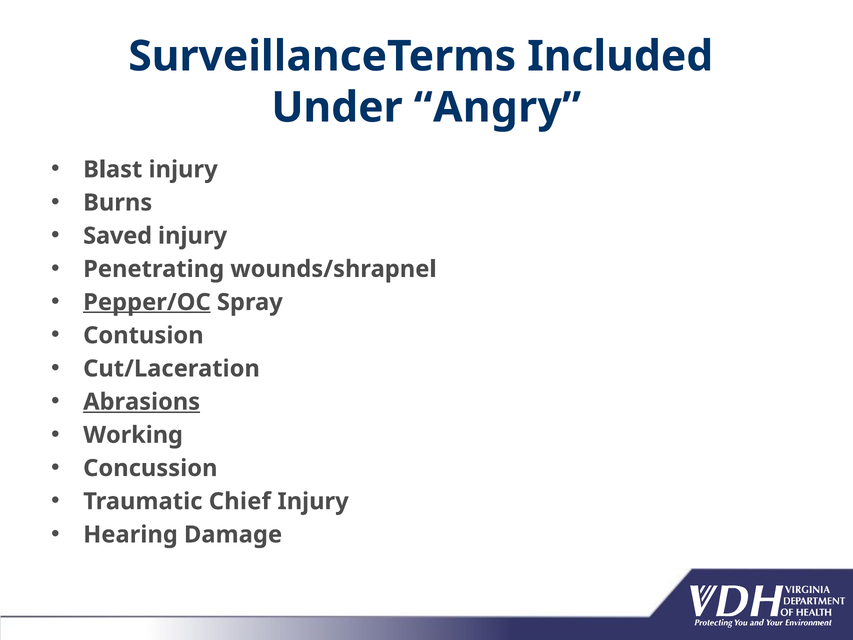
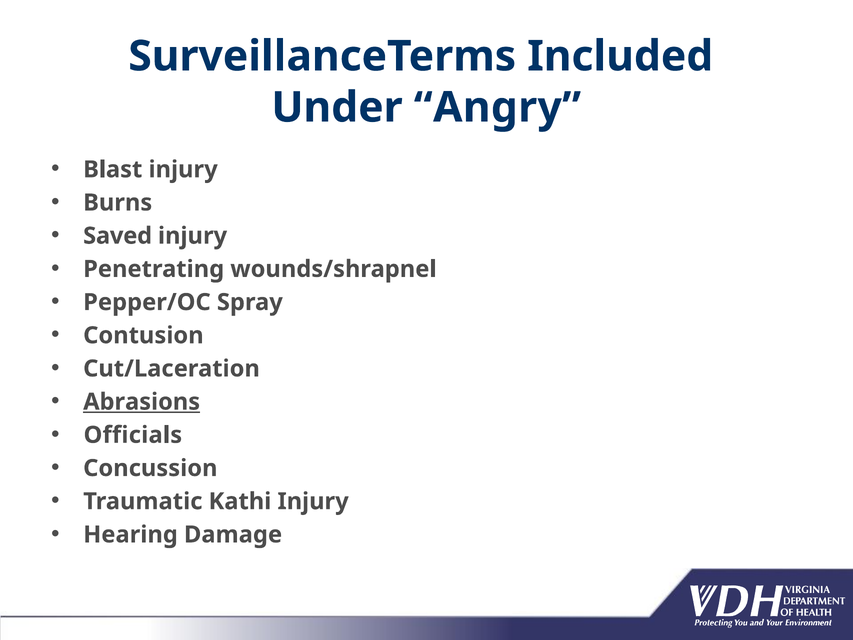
Pepper/OC underline: present -> none (147, 302)
Working: Working -> Officials (133, 435)
Chief: Chief -> Kathi (240, 501)
